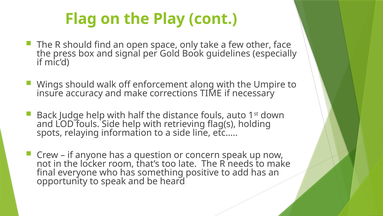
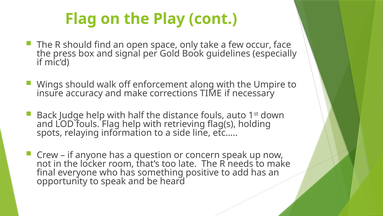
other: other -> occur (259, 45)
fouls Side: Side -> Flag (111, 124)
